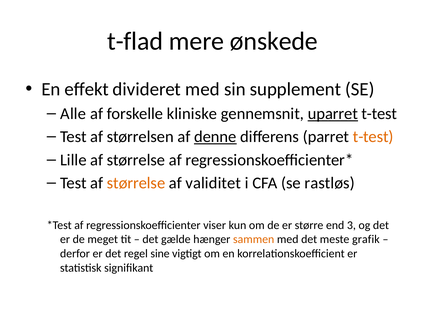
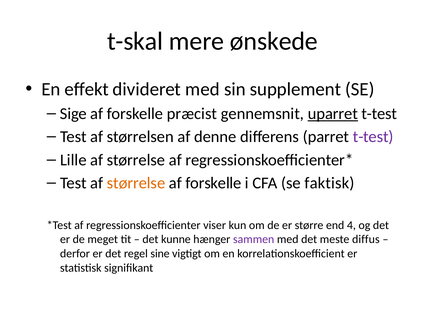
t-flad: t-flad -> t-skal (135, 41)
Alle: Alle -> Sige (73, 114)
kliniske: kliniske -> præcist (192, 114)
denne underline: present -> none (215, 137)
t-test colour: orange -> purple (373, 137)
validitet: validitet -> forskelle (213, 183)
rastløs: rastløs -> faktisk (330, 183)
3: 3 -> 4 (351, 225)
gælde: gælde -> kunne (176, 239)
sammen colour: orange -> purple (254, 239)
grafik: grafik -> diffus (366, 239)
